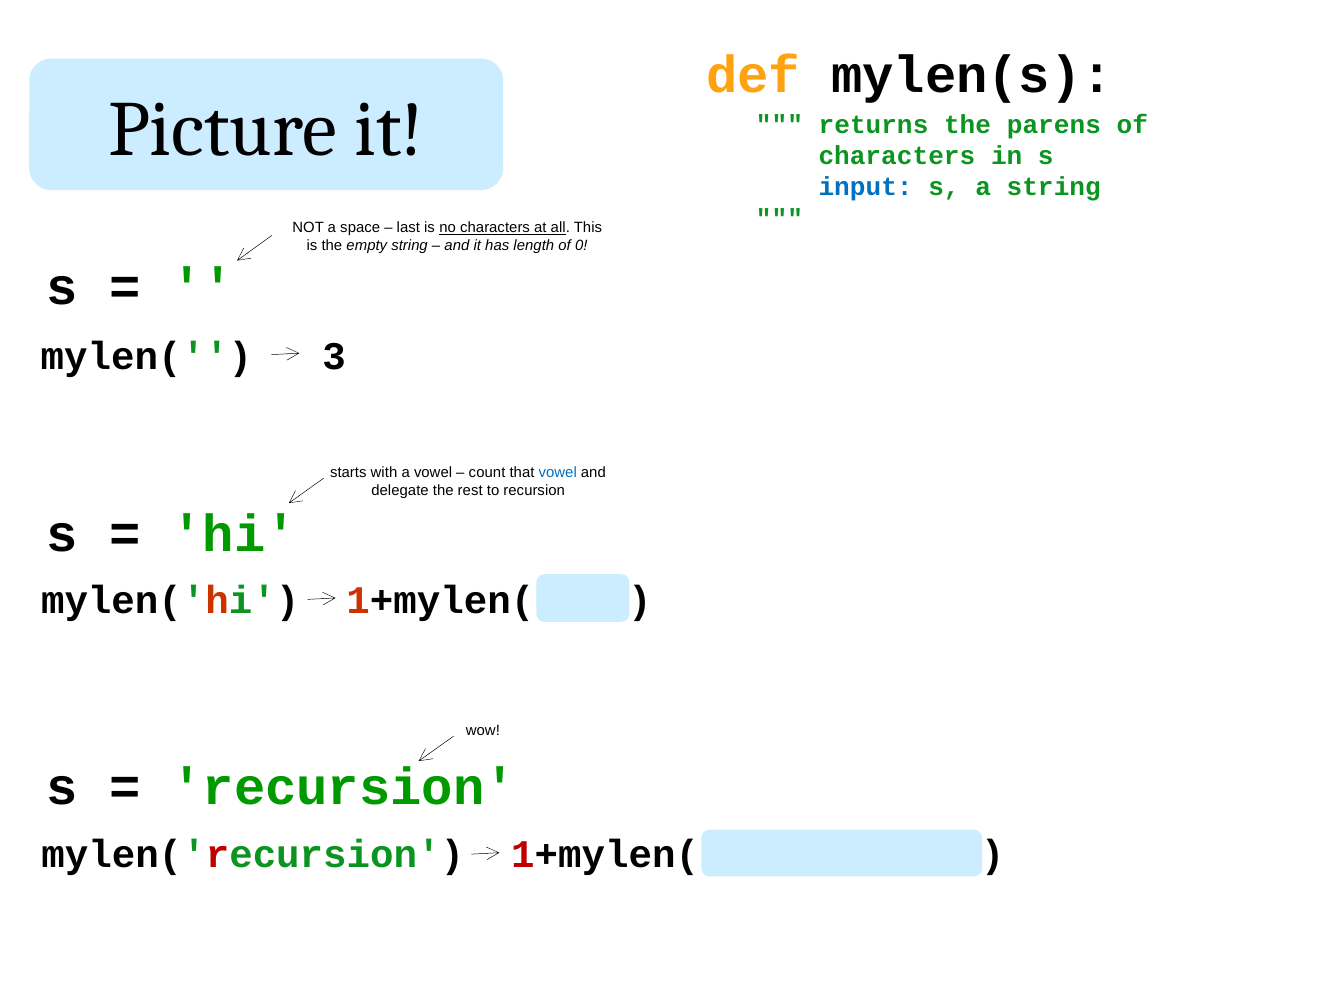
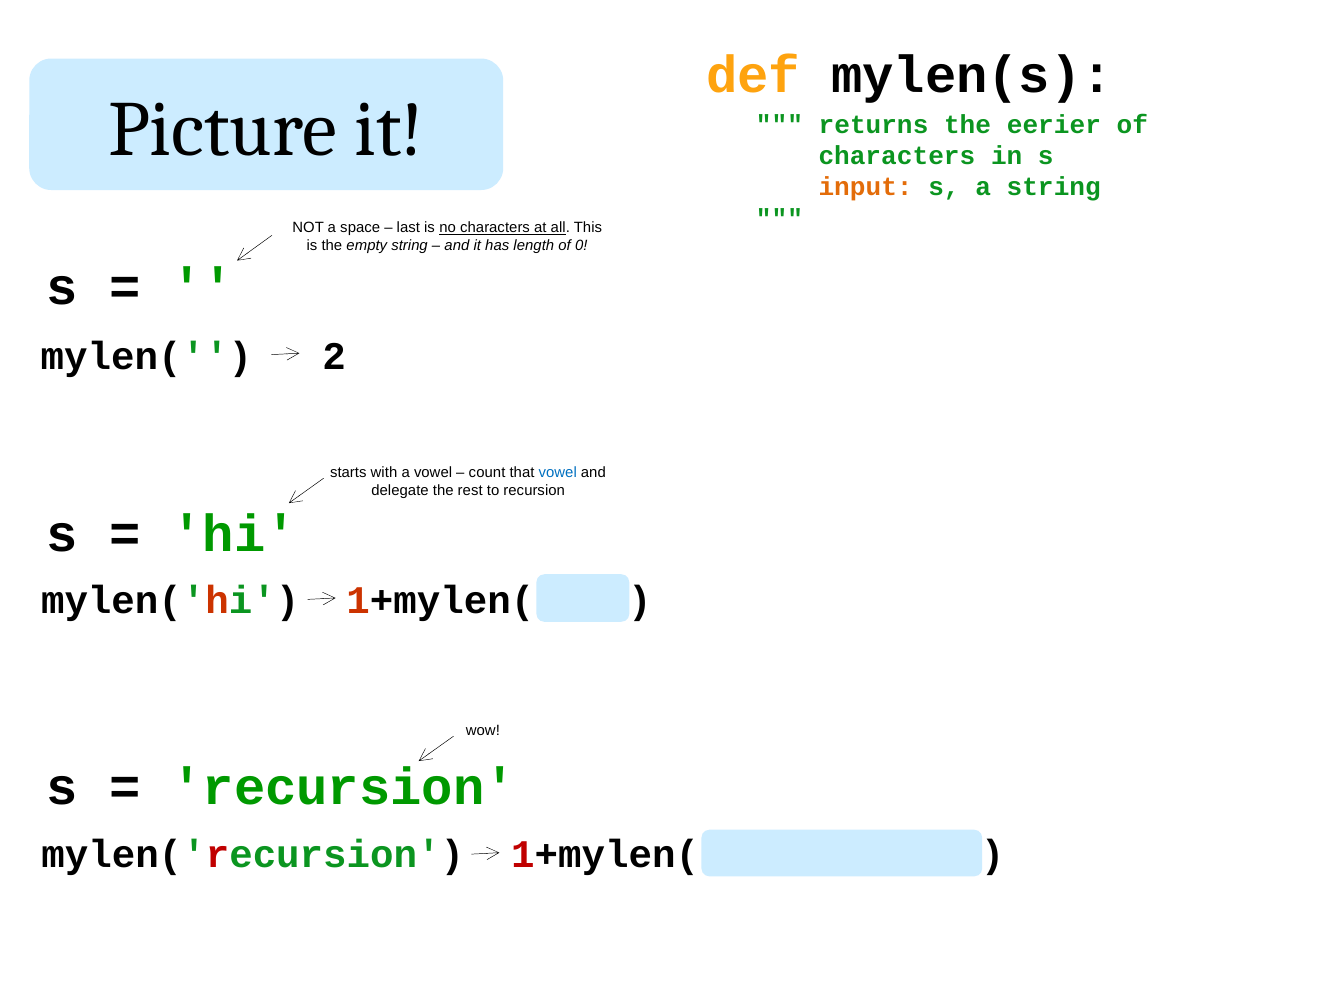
parens: parens -> eerier (1054, 125)
input colour: blue -> orange (866, 187)
3: 3 -> 2 (334, 357)
